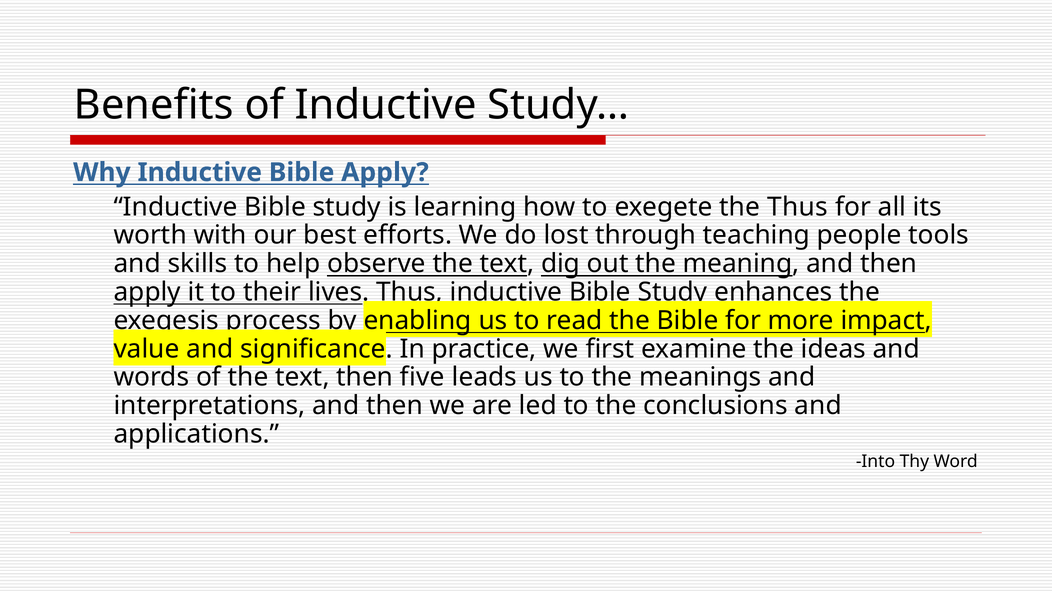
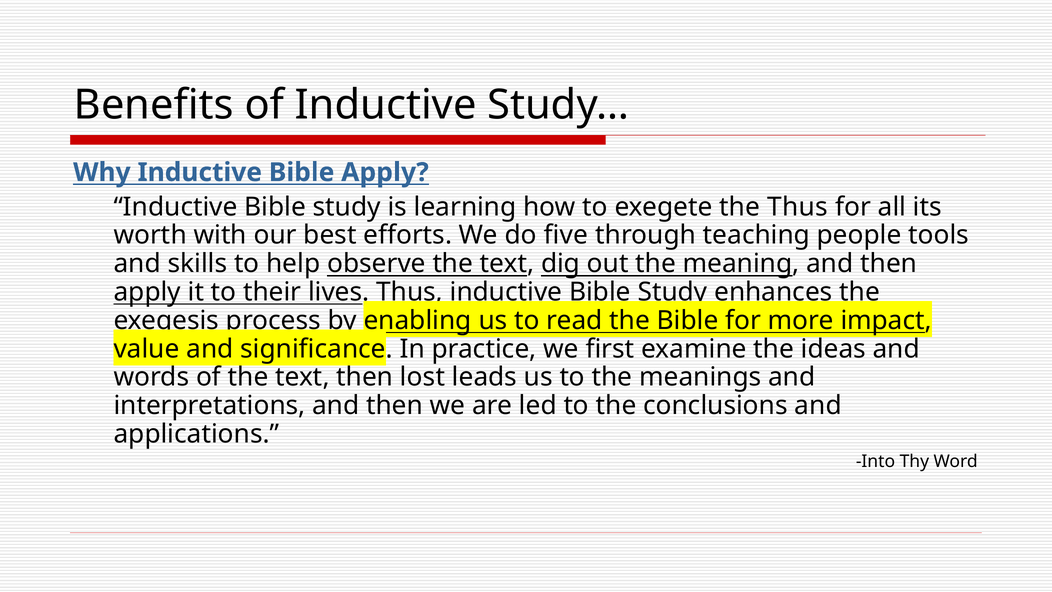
lost: lost -> five (566, 235)
five: five -> lost (422, 377)
